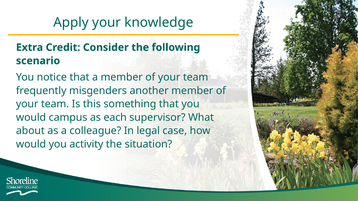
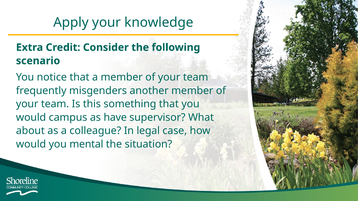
each: each -> have (115, 118)
activity: activity -> mental (86, 144)
